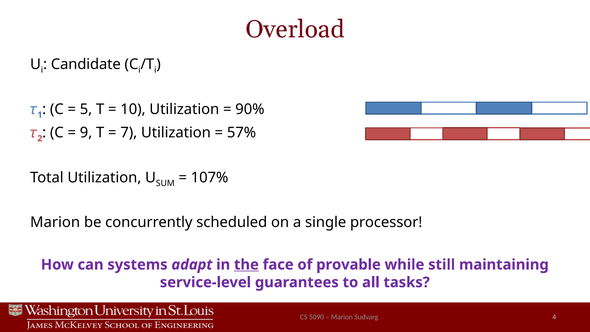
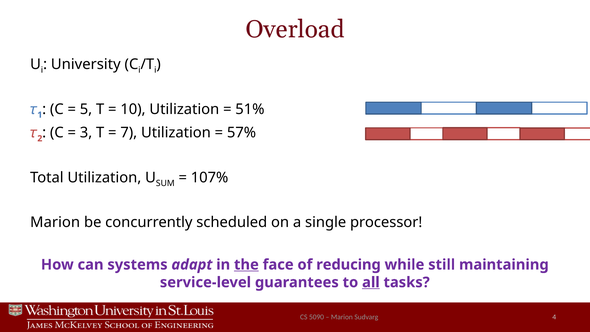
Candidate: Candidate -> University (86, 64)
90%: 90% -> 51% (250, 109)
9: 9 -> 3 (86, 133)
provable: provable -> reducing (349, 265)
all underline: none -> present (371, 282)
